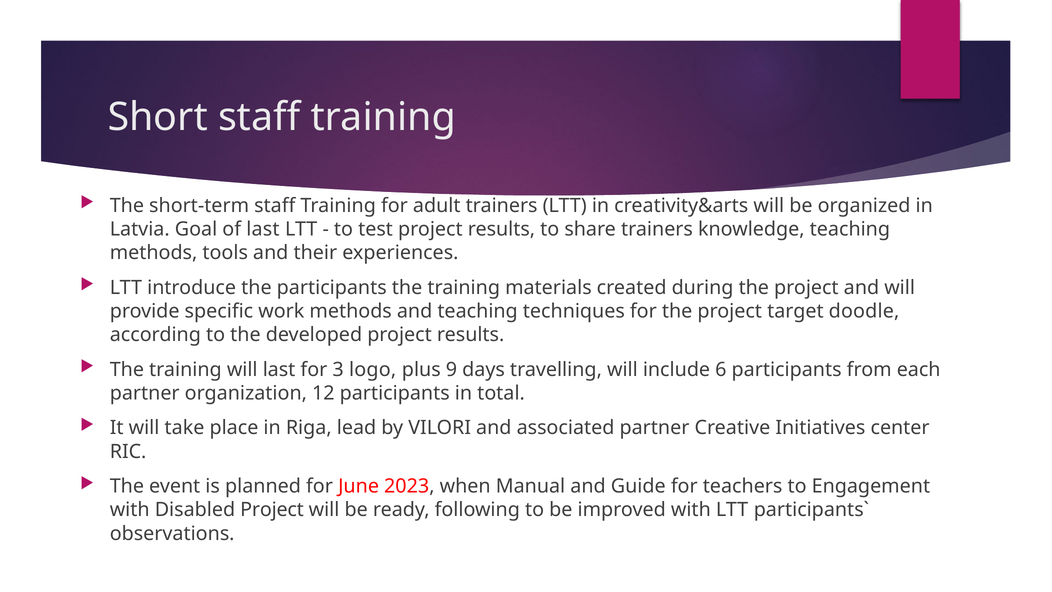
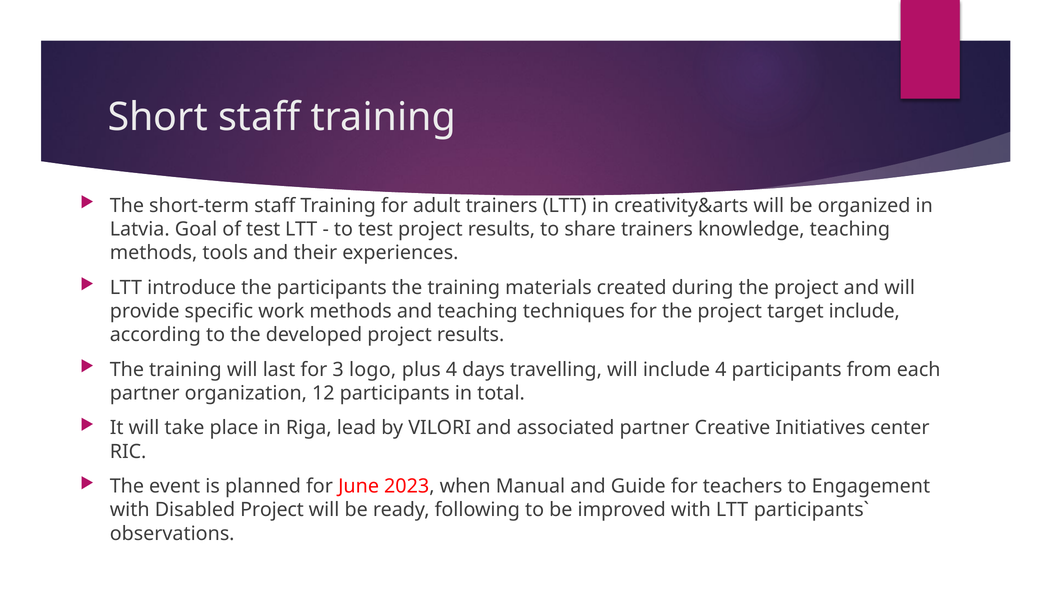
of last: last -> test (263, 229)
target doodle: doodle -> include (864, 311)
plus 9: 9 -> 4 (451, 369)
include 6: 6 -> 4 (721, 369)
